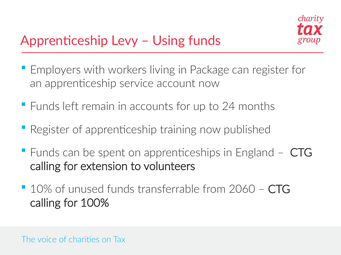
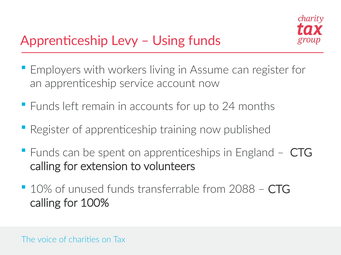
Package: Package -> Assume (209, 70)
2060: 2060 -> 2088 (242, 190)
